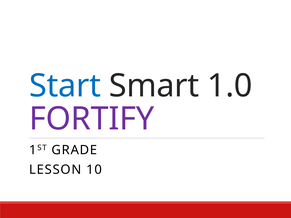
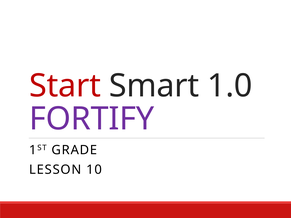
Start colour: blue -> red (65, 86)
